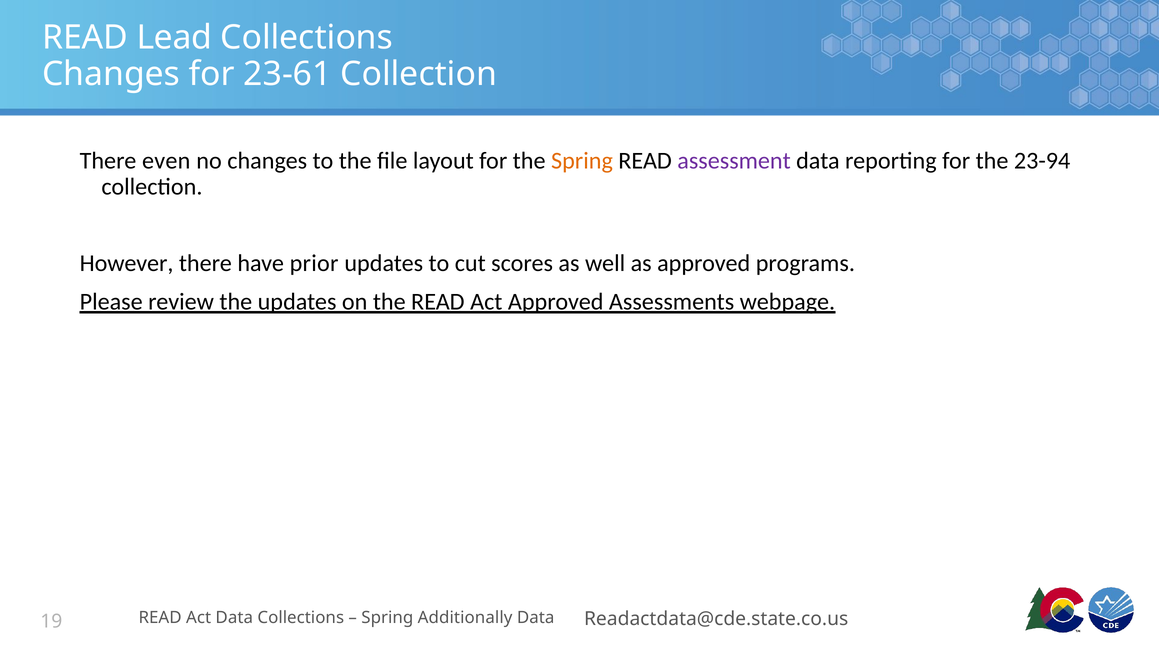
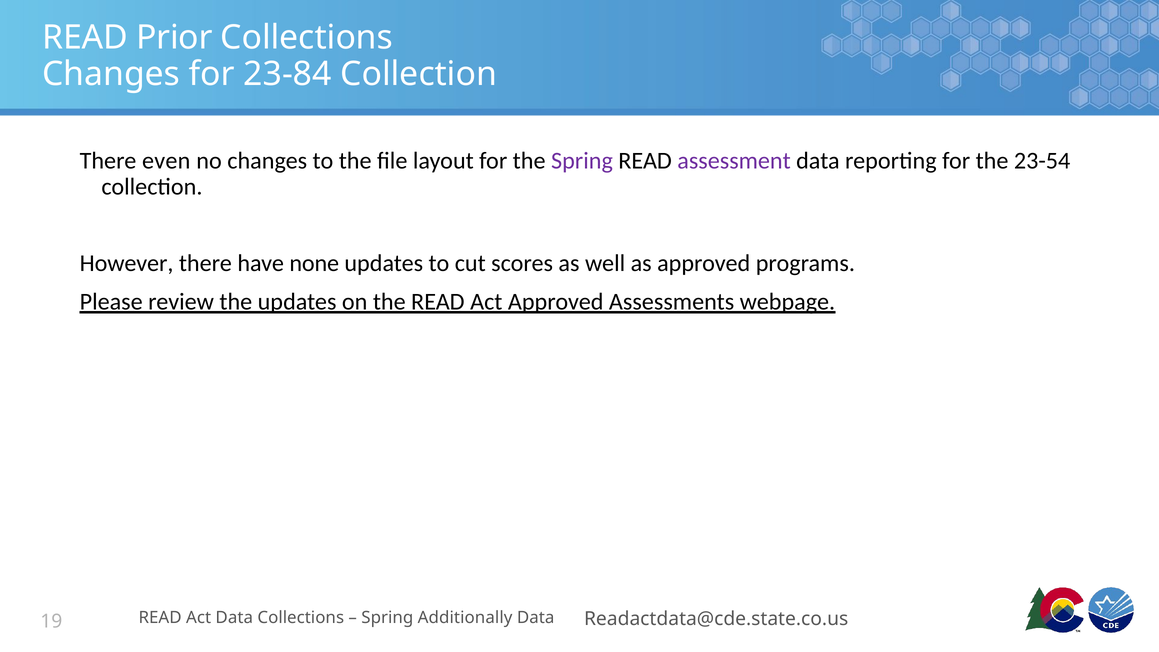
Lead: Lead -> Prior (174, 38)
23-61: 23-61 -> 23-84 (288, 74)
Spring colour: orange -> purple (582, 161)
23-94: 23-94 -> 23-54 (1042, 161)
prior: prior -> none (314, 263)
